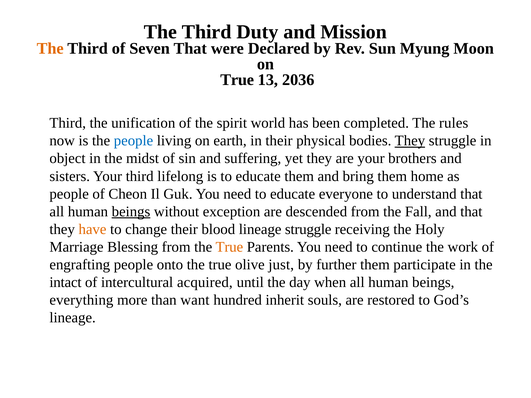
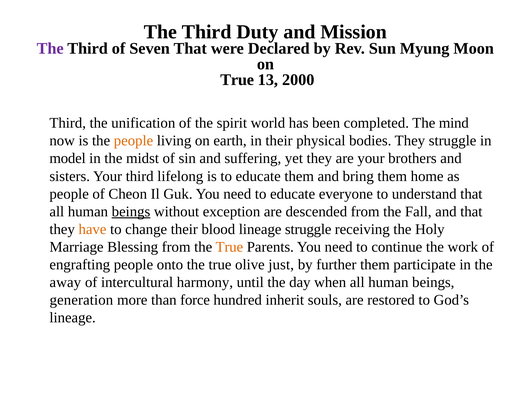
The colour: orange -> purple (50, 49)
2036: 2036 -> 2000 (298, 80)
rules: rules -> mind (454, 123)
people colour: blue -> orange (133, 141)
They underline: present -> none (410, 141)
object: object -> model (68, 159)
intact: intact -> away (65, 282)
acquired: acquired -> harmony (205, 282)
everything: everything -> generation (81, 300)
want: want -> force (195, 300)
